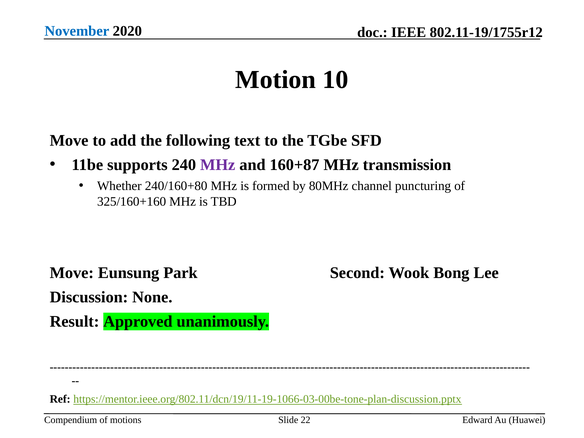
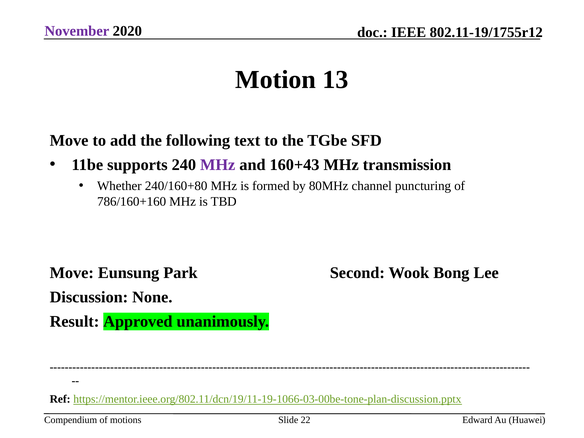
November colour: blue -> purple (77, 31)
10: 10 -> 13 (335, 80)
160+87: 160+87 -> 160+43 (295, 165)
325/160+160: 325/160+160 -> 786/160+160 (132, 202)
